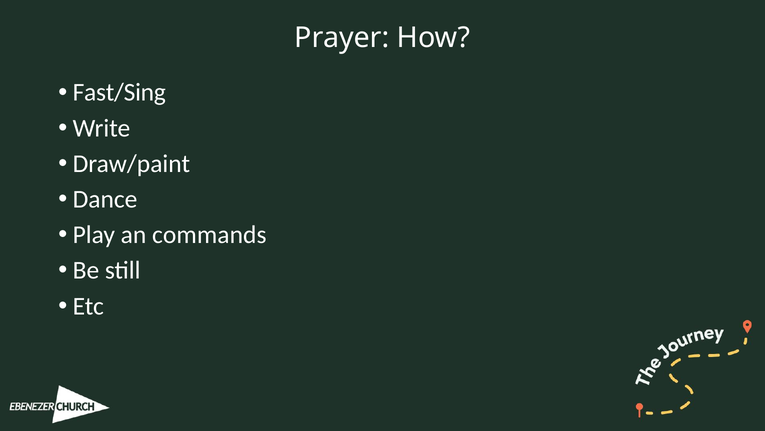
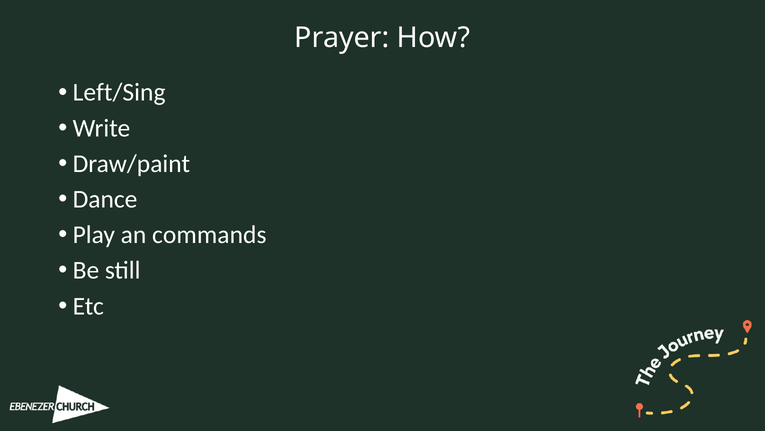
Fast/Sing: Fast/Sing -> Left/Sing (119, 92)
